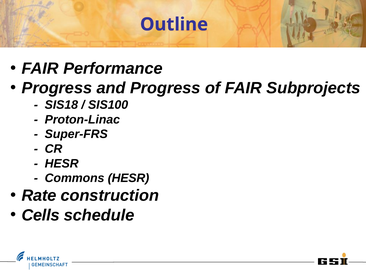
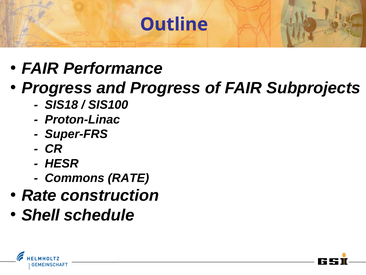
Commons HESR: HESR -> RATE (128, 178)
Cells: Cells -> Shell (41, 215)
